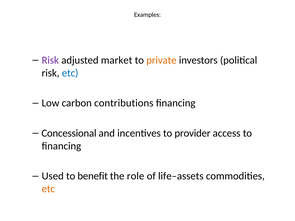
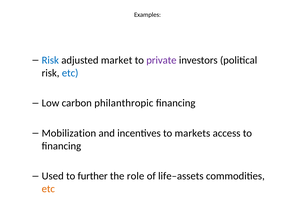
Risk colour: purple -> blue (50, 60)
private colour: orange -> purple (161, 60)
contributions: contributions -> philanthropic (124, 103)
Concessional: Concessional -> Mobilization (69, 133)
provider: provider -> markets (192, 133)
benefit: benefit -> further (93, 176)
